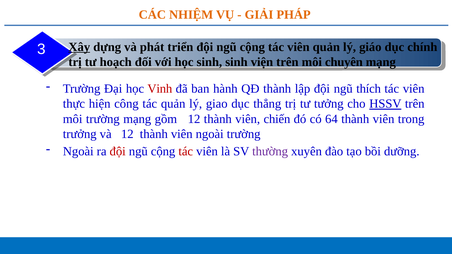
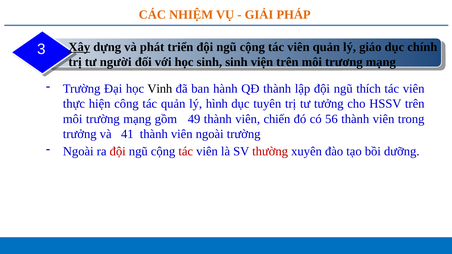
hoạch: hoạch -> người (116, 62)
chuyên: chuyên -> trương (344, 62)
Vinh colour: red -> black (160, 89)
giao: giao -> hình (217, 104)
thẳng: thẳng -> tuyên (267, 104)
HSSV underline: present -> none (385, 104)
gồm 12: 12 -> 49 (194, 119)
64: 64 -> 56 (331, 119)
và 12: 12 -> 41 (127, 134)
thường colour: purple -> red (270, 152)
